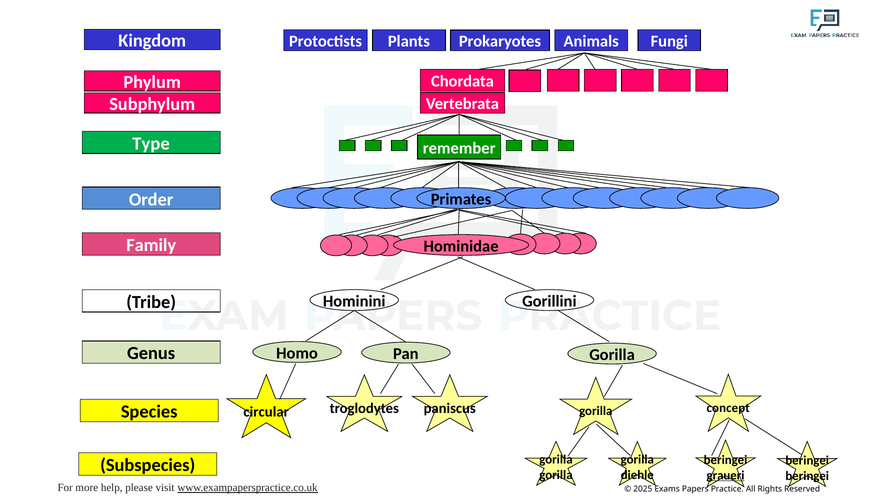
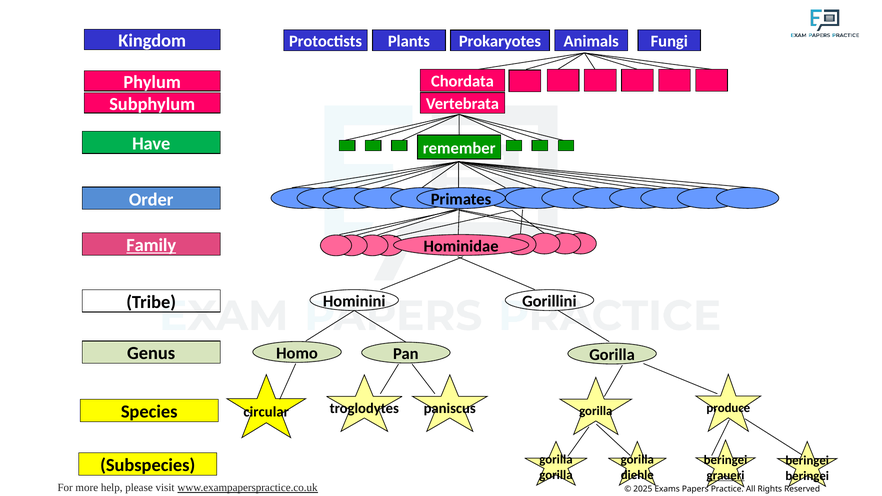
Type: Type -> Have (151, 144)
Family underline: none -> present (151, 245)
concept: concept -> produce (728, 408)
